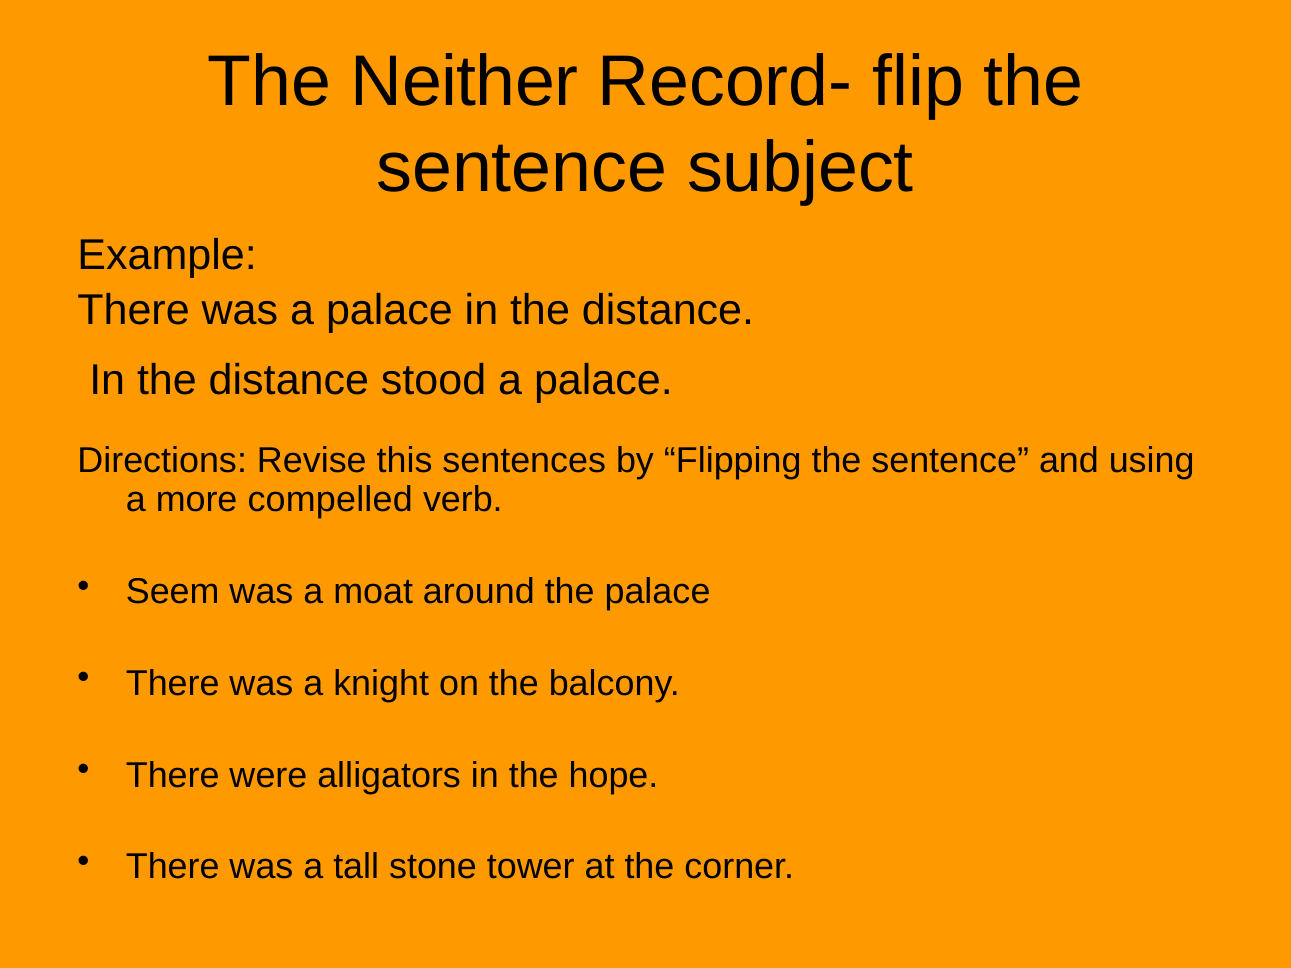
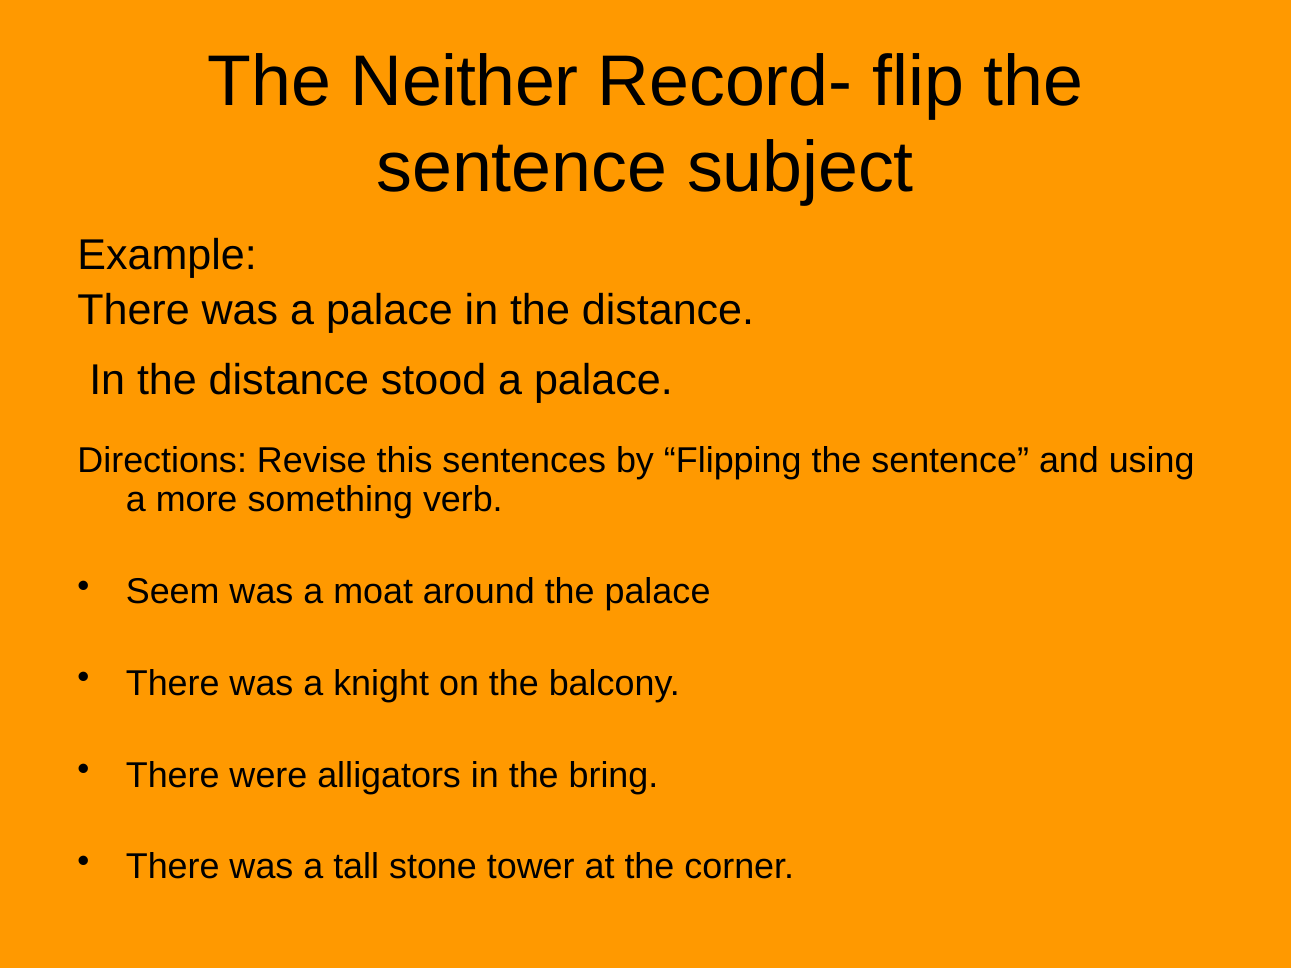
compelled: compelled -> something (330, 500)
hope: hope -> bring (613, 775)
